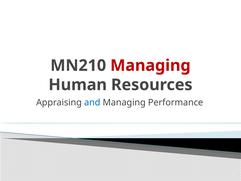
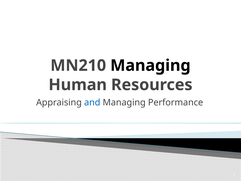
Managing colour: red -> black (150, 65)
